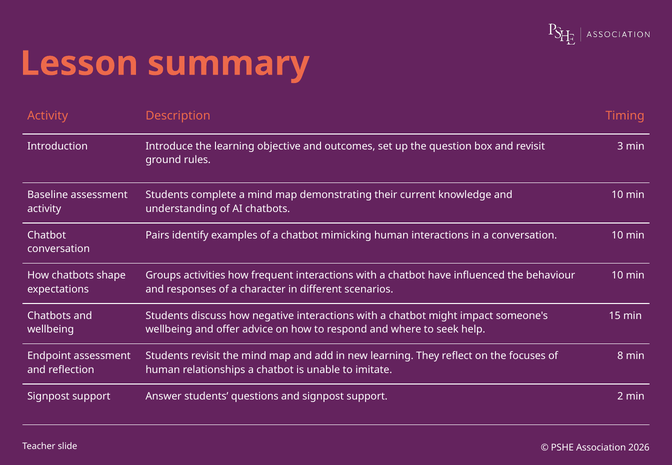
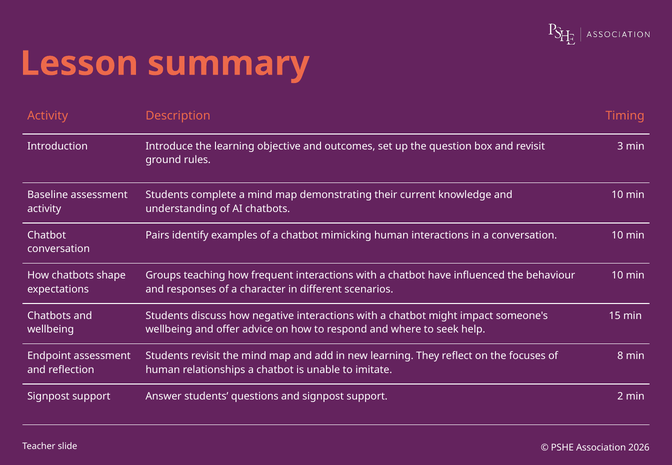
activities: activities -> teaching (204, 276)
